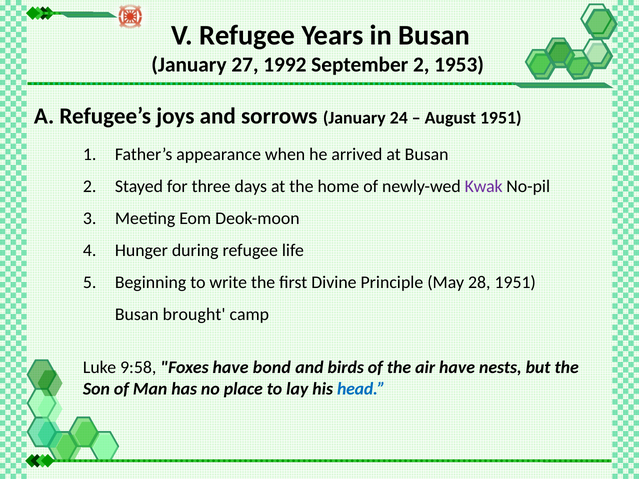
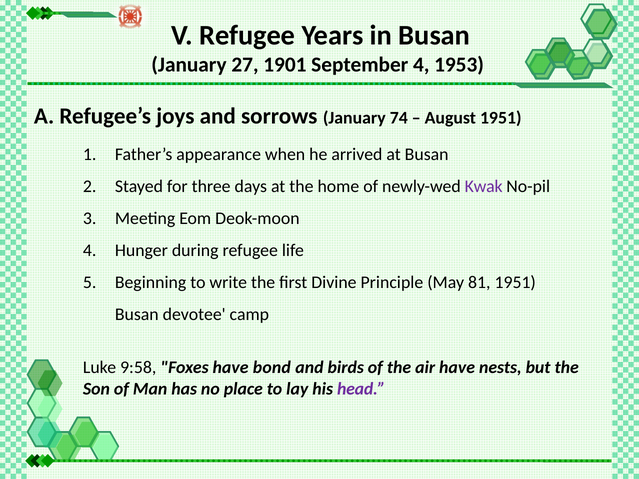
1992: 1992 -> 1901 (285, 65)
September 2: 2 -> 4 (421, 65)
24: 24 -> 74 (399, 118)
28: 28 -> 81 (479, 282)
brought: brought -> devotee (194, 314)
head colour: blue -> purple (361, 389)
